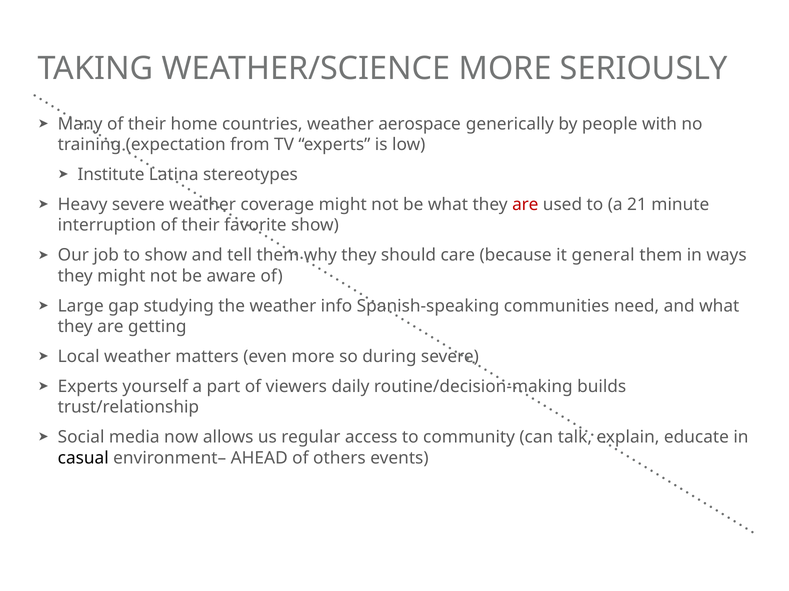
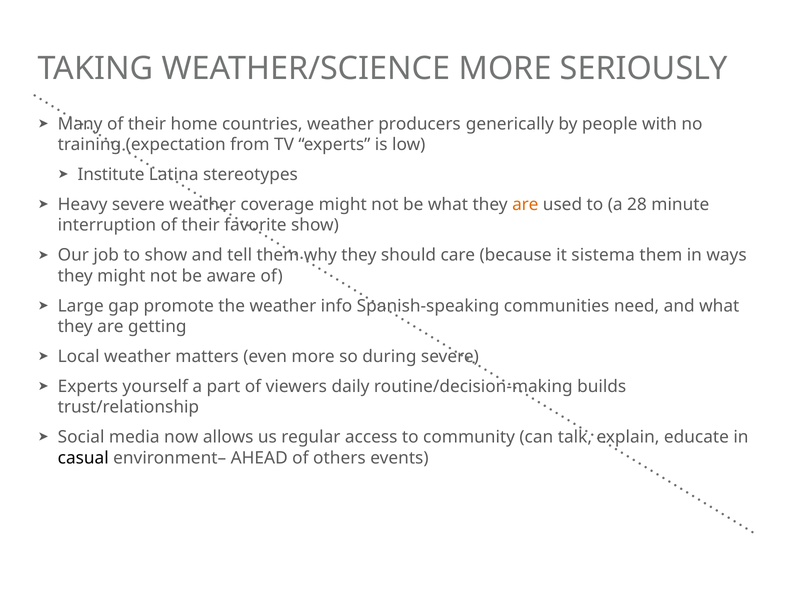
aerospace: aerospace -> producers (420, 124)
are colour: red -> orange (525, 205)
21: 21 -> 28 (637, 205)
general: general -> sistema (603, 256)
studying: studying -> promote (179, 306)
